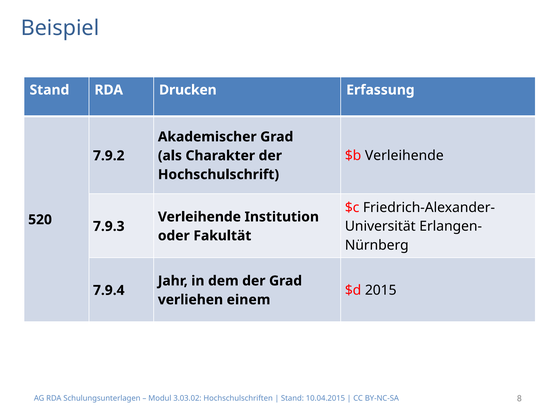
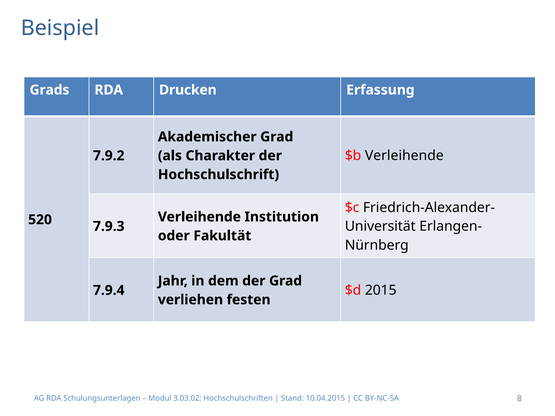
Stand: Stand -> Grads (49, 90)
einem: einem -> festen (249, 300)
